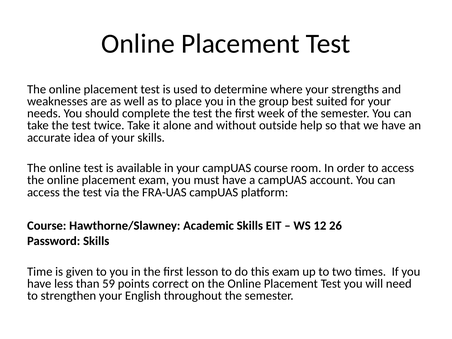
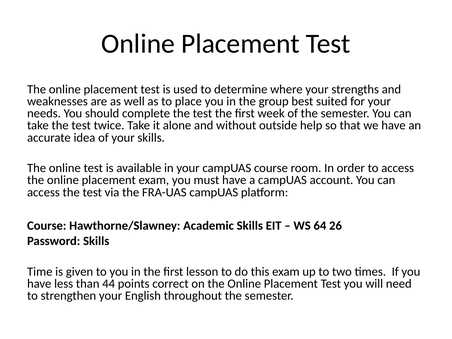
12: 12 -> 64 (320, 226)
59: 59 -> 44 (109, 284)
